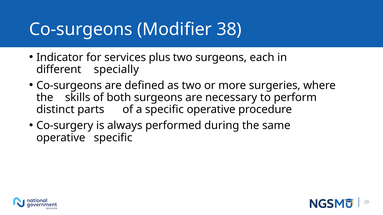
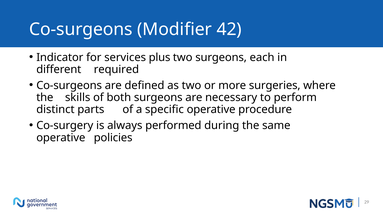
38: 38 -> 42 (229, 29)
specially: specially -> required (116, 70)
operative specific: specific -> policies (113, 138)
